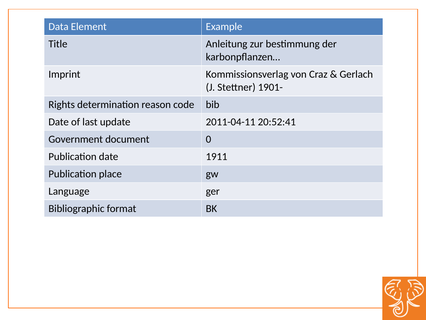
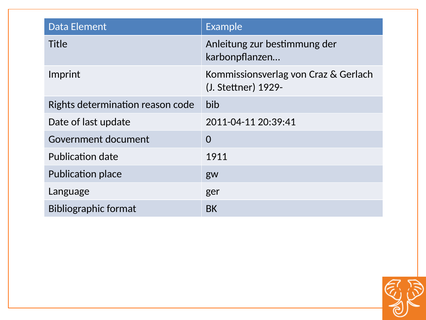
1901-: 1901- -> 1929- (270, 87)
20:52:41: 20:52:41 -> 20:39:41 (277, 122)
